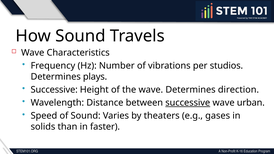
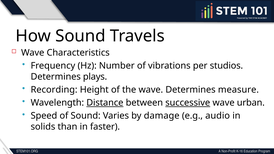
Successive: Successive -> Recording (54, 90)
direction: direction -> measure (238, 90)
Distance underline: none -> present (105, 103)
theaters: theaters -> damage (162, 116)
gases: gases -> audio (218, 116)
